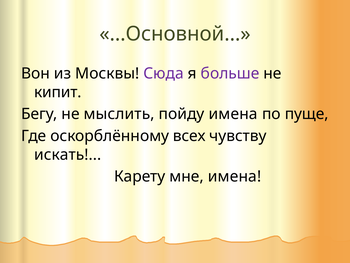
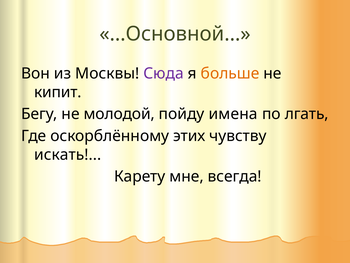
больше colour: purple -> orange (230, 73)
мыслить: мыслить -> молодой (119, 114)
пуще: пуще -> лгать (307, 114)
всех: всех -> этих (189, 136)
мне имена: имена -> всегда (235, 176)
